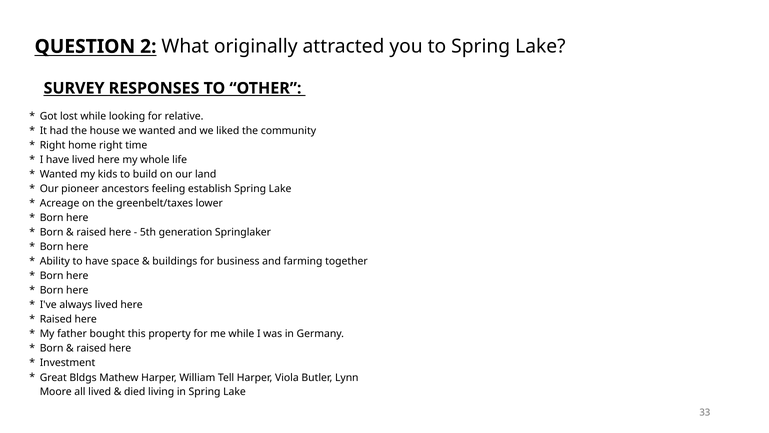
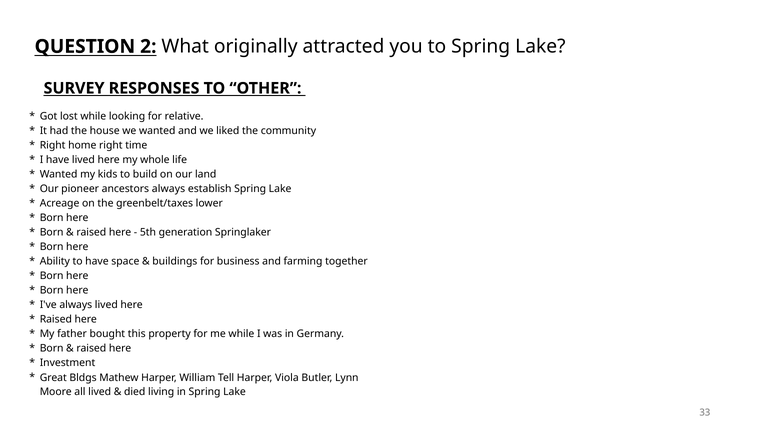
ancestors feeling: feeling -> always (169, 189)
